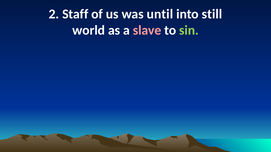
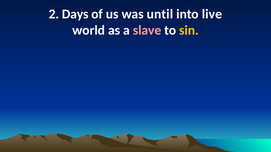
Staff: Staff -> Days (75, 14)
still: still -> live (212, 14)
sin colour: light green -> yellow (189, 30)
